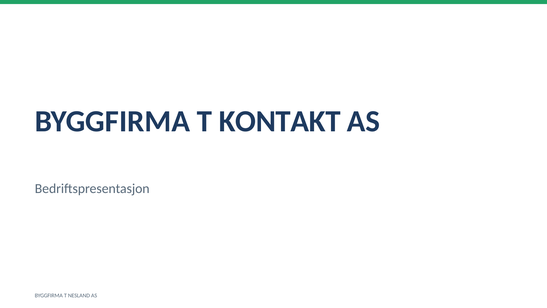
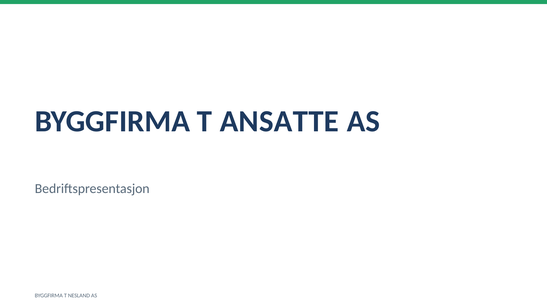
KONTAKT: KONTAKT -> ANSATTE (279, 121)
